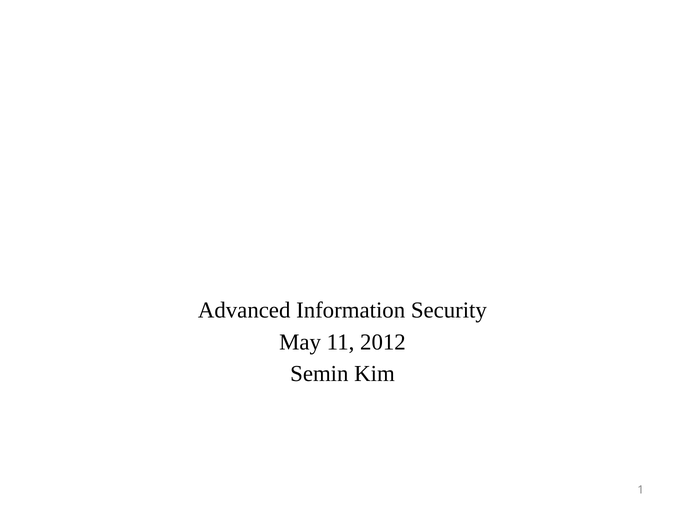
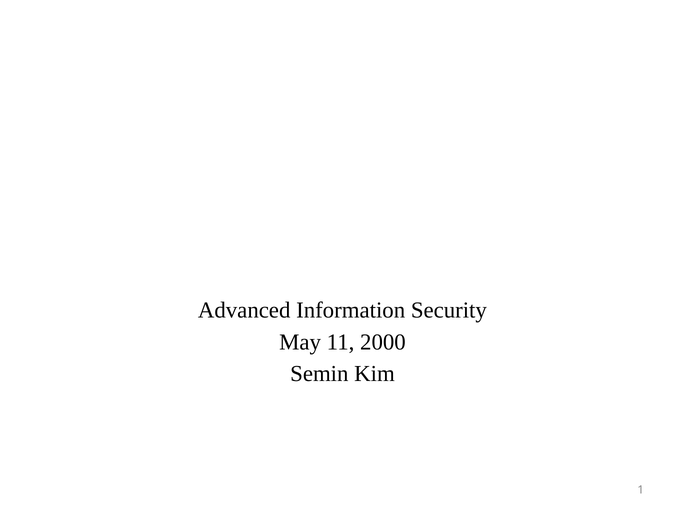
2012: 2012 -> 2000 (383, 342)
